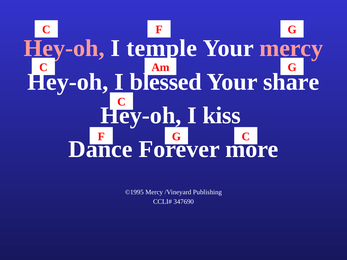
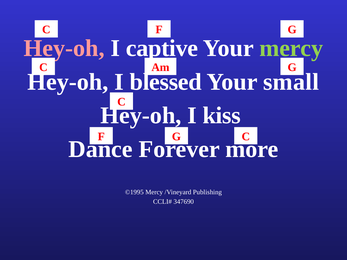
temple: temple -> captive (162, 48)
mercy colour: pink -> light green (291, 48)
share: share -> small (291, 82)
